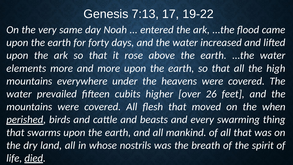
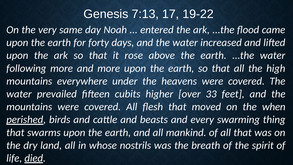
elements: elements -> following (26, 68)
26: 26 -> 33 (211, 94)
